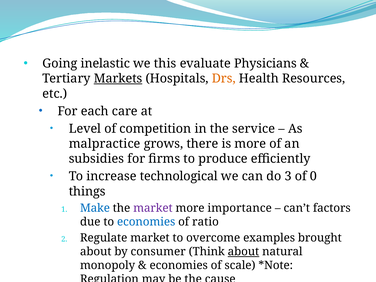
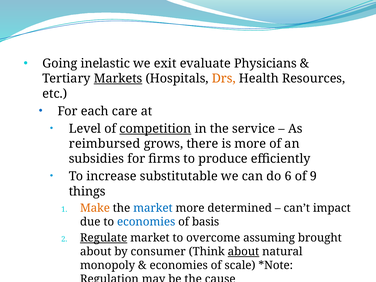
this: this -> exit (165, 64)
competition underline: none -> present (155, 129)
malpractice: malpractice -> reimbursed (105, 144)
technological: technological -> substitutable (179, 176)
3: 3 -> 6 (288, 176)
0: 0 -> 9 (313, 176)
Make colour: blue -> orange (95, 208)
market colour: purple -> blue (153, 208)
importance: importance -> determined (240, 208)
factors: factors -> impact (332, 208)
ratio: ratio -> basis (206, 222)
Regulate underline: none -> present (104, 238)
examples: examples -> assuming (269, 238)
